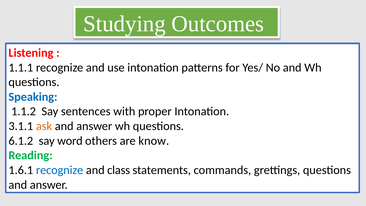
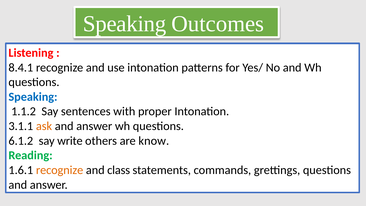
Studying: Studying -> Speaking (125, 24)
1.1.1: 1.1.1 -> 8.4.1 (21, 67)
word: word -> write (70, 141)
recognize colour: blue -> orange (60, 170)
